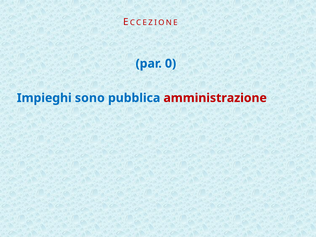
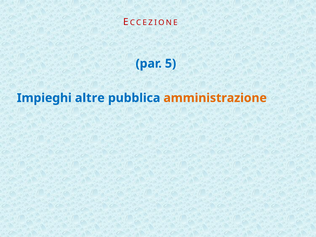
0: 0 -> 5 (171, 64)
sono: sono -> altre (90, 98)
amministrazione colour: red -> orange (215, 98)
